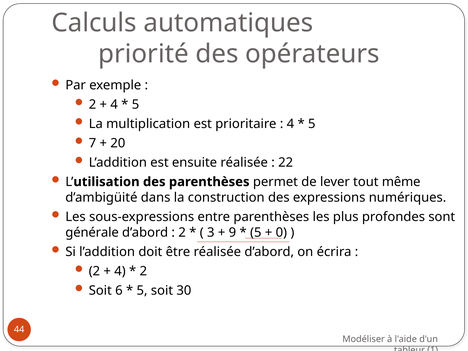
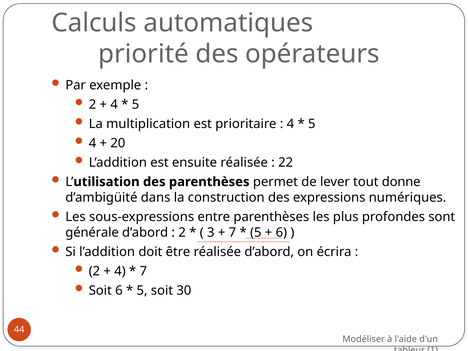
7: 7 -> 4 (92, 143)
même: même -> donne (401, 182)
9: 9 -> 7 (232, 232)
0: 0 -> 6 (281, 232)
2: 2 -> 7 (143, 271)
